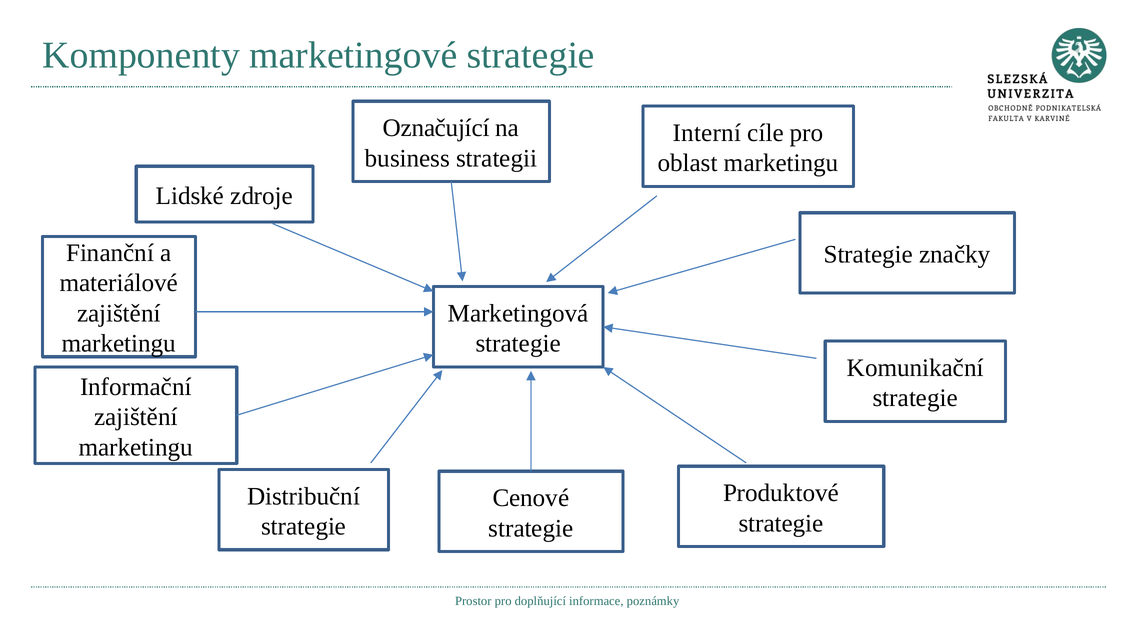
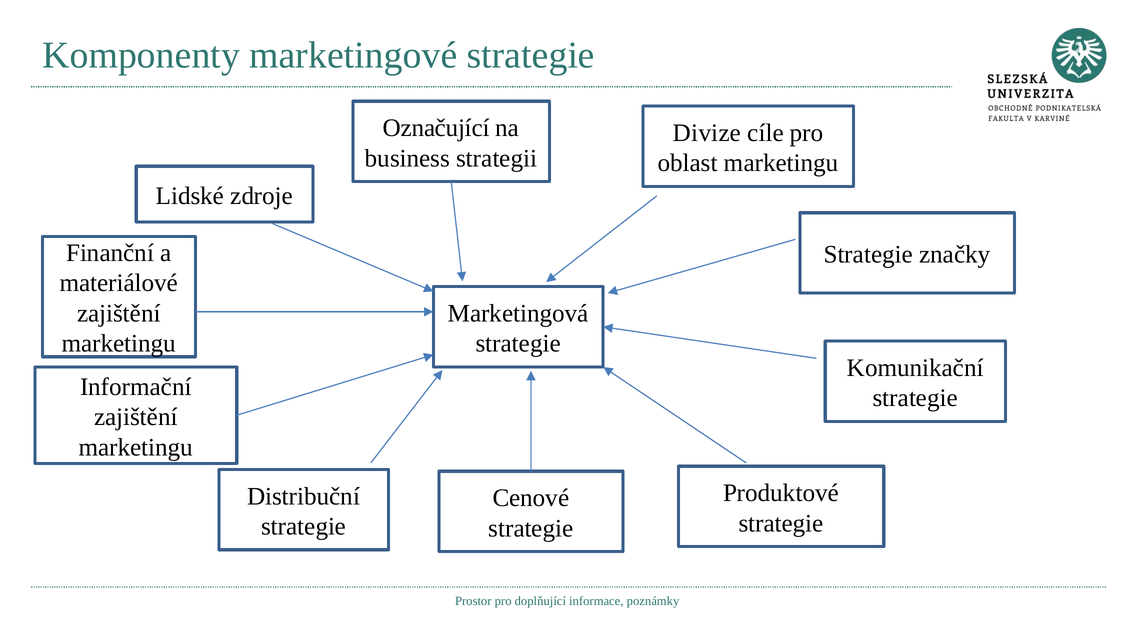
Interní: Interní -> Divize (707, 133)
